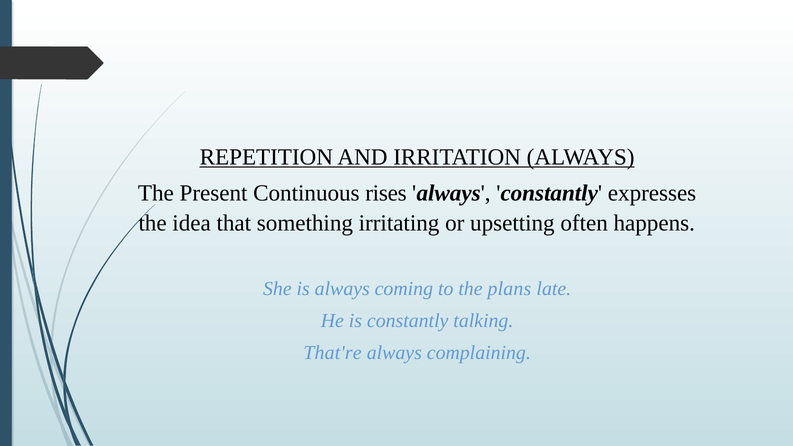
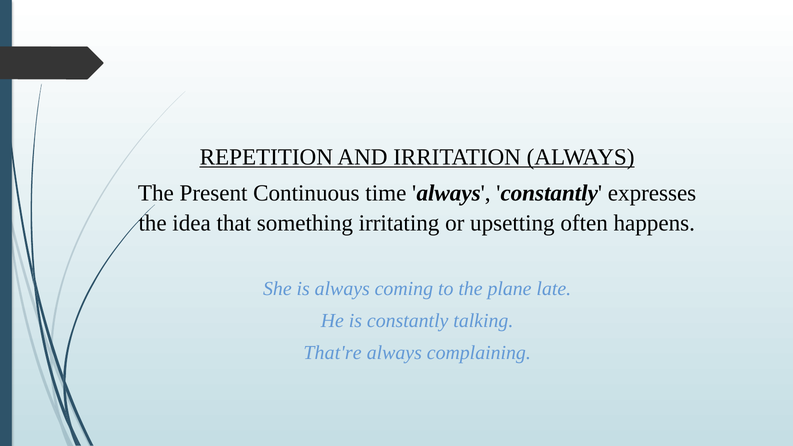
rises: rises -> time (386, 193)
plans: plans -> plane (510, 289)
